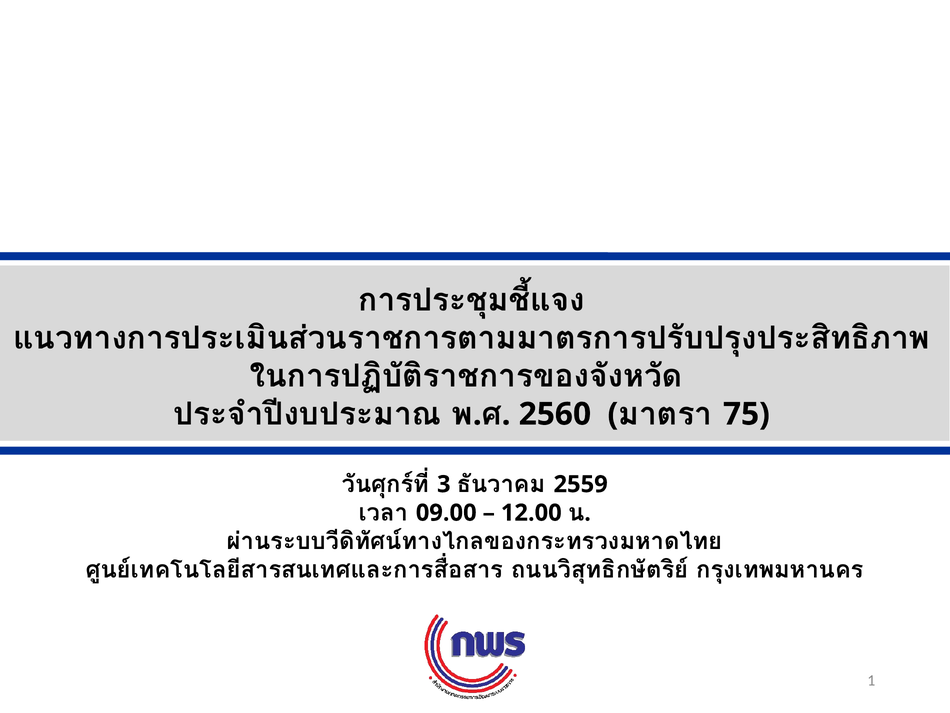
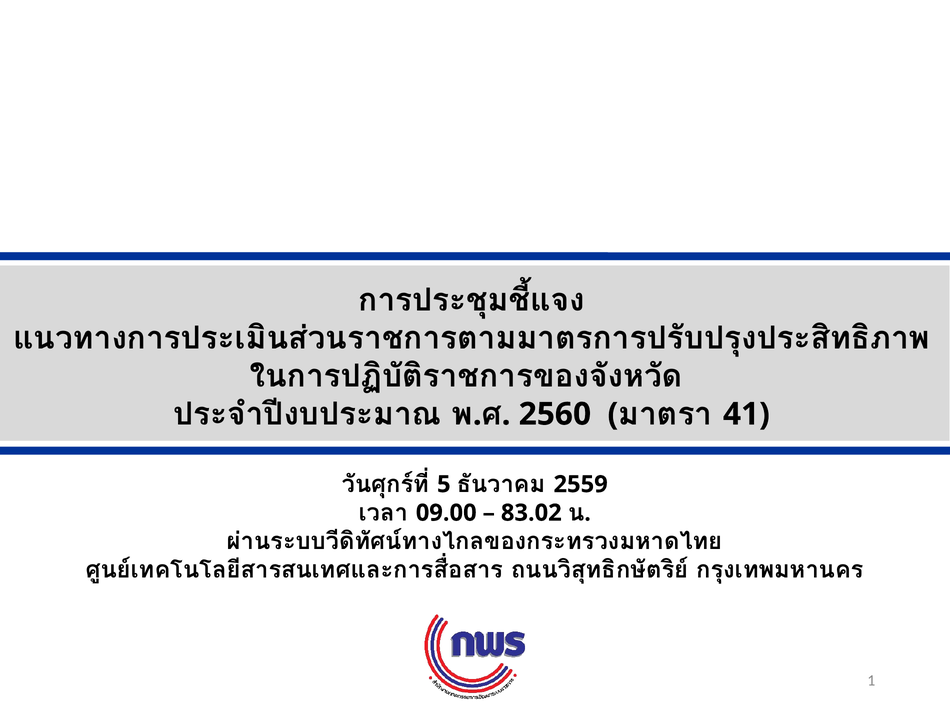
75: 75 -> 41 (746, 414)
3: 3 -> 5 (444, 484)
12.00: 12.00 -> 83.02 (531, 512)
